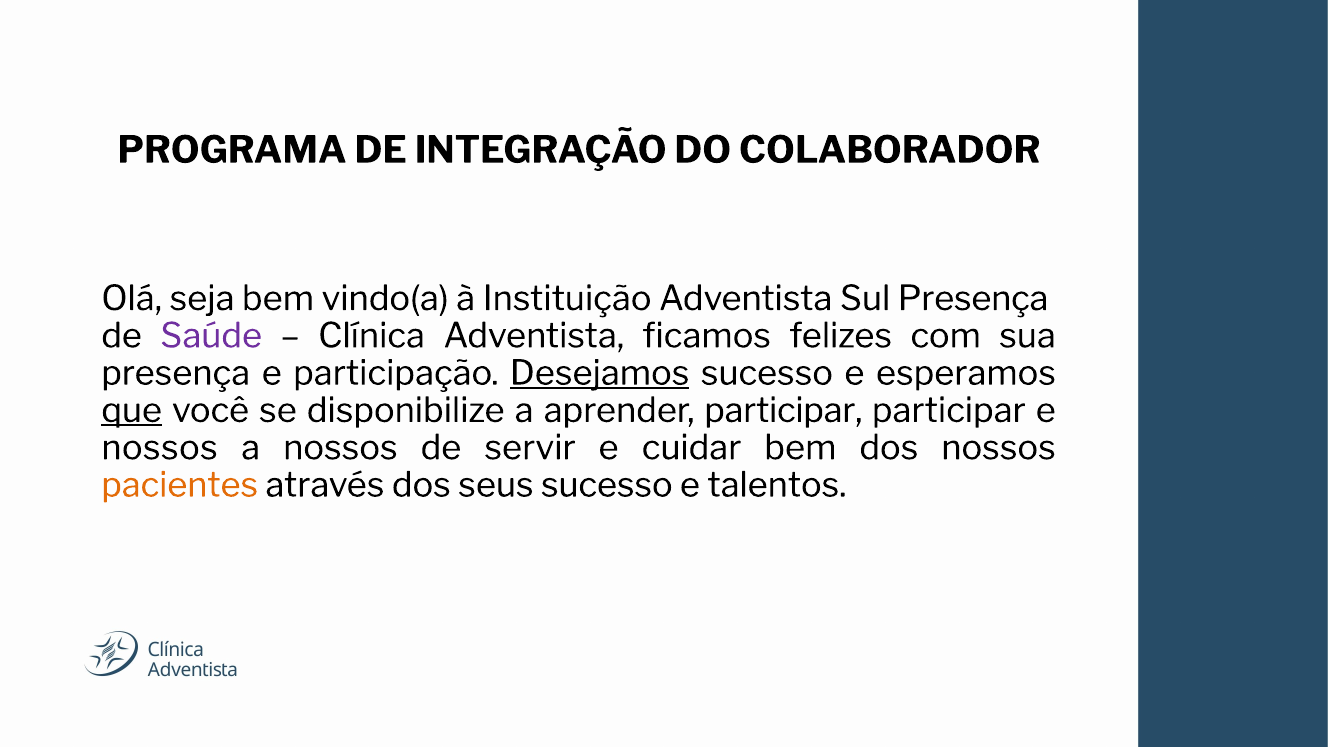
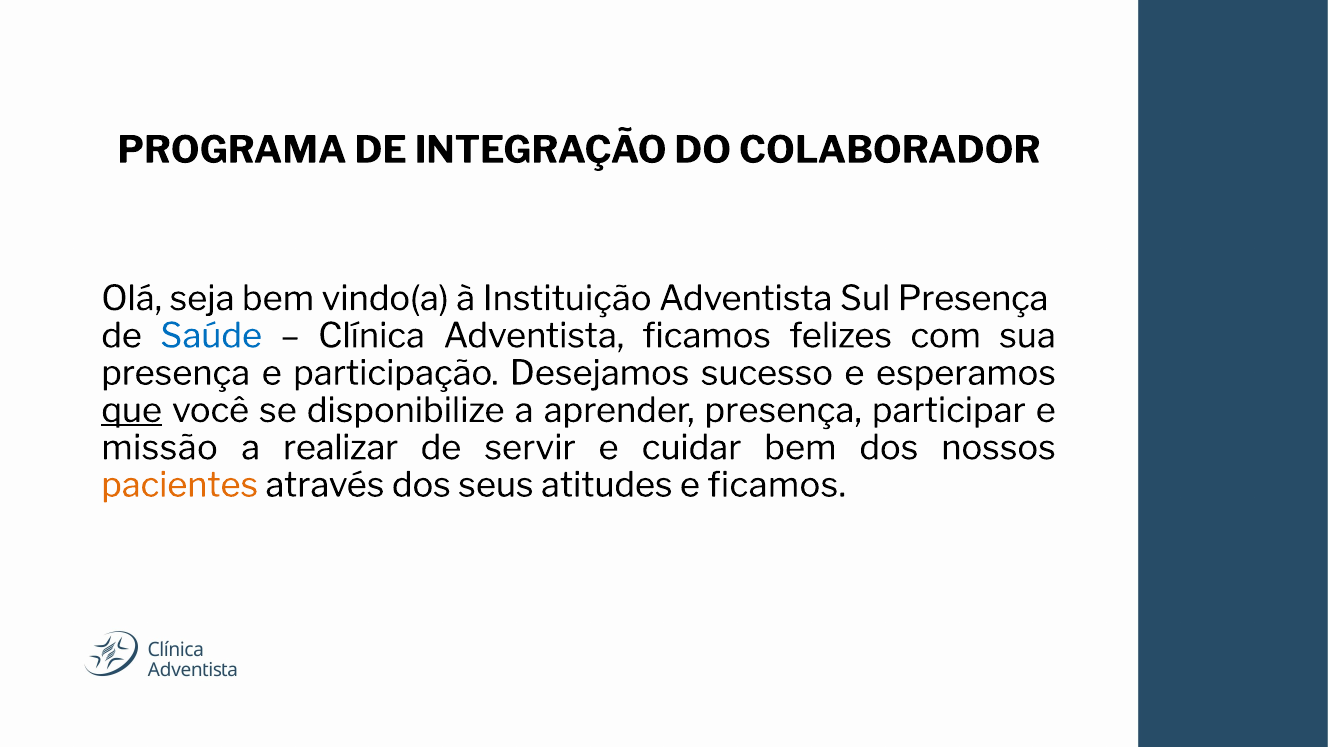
Saúde colour: purple -> blue (211, 336)
Desejamos underline: present -> none (600, 373)
aprender participar: participar -> presença (783, 411)
nossos: nossos -> missão (160, 448)
a nossos: nossos -> realizar (341, 448)
seus sucesso: sucesso -> atitudes (607, 485)
e talentos: talentos -> ficamos (777, 485)
